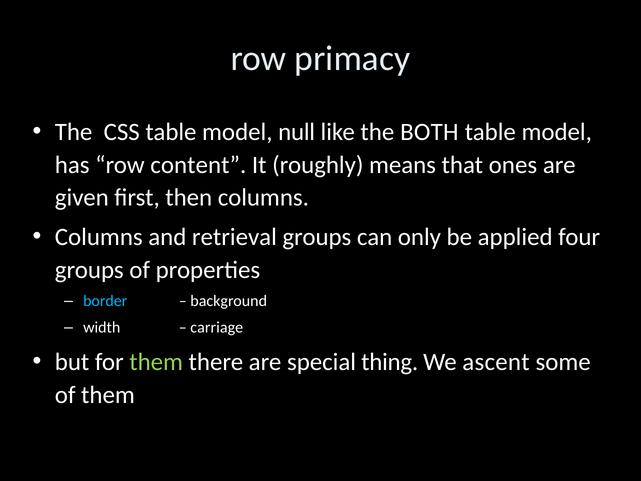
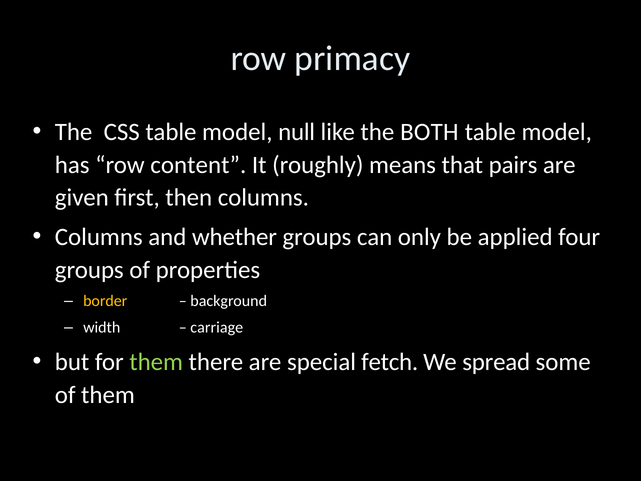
ones: ones -> pairs (513, 165)
retrieval: retrieval -> whether (234, 237)
border colour: light blue -> yellow (105, 301)
thing: thing -> fetch (390, 362)
ascent: ascent -> spread (496, 362)
